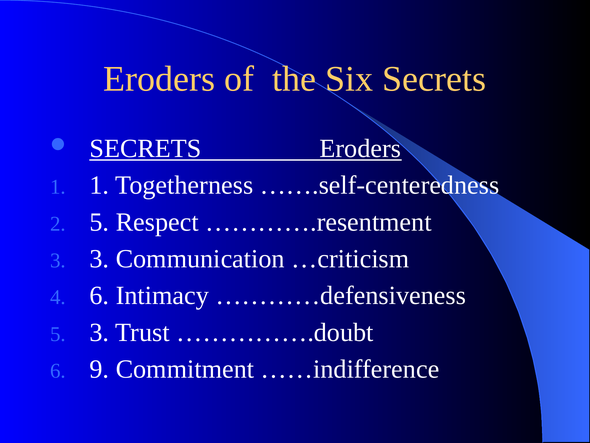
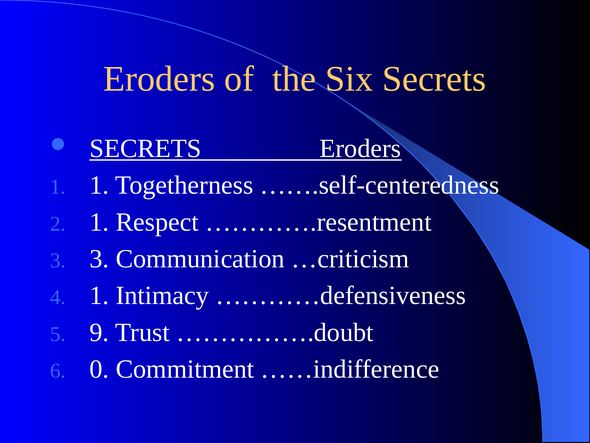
2 5: 5 -> 1 (99, 222)
4 6: 6 -> 1 (99, 295)
5 3: 3 -> 9 (99, 332)
9: 9 -> 0 (99, 369)
